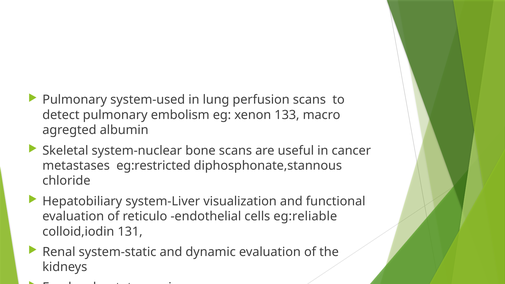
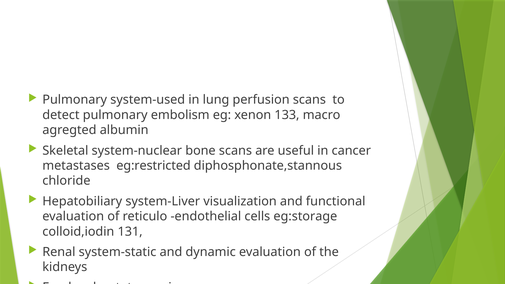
eg:reliable: eg:reliable -> eg:storage (305, 216)
